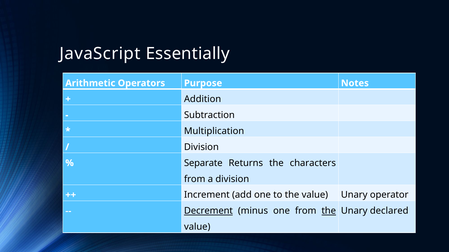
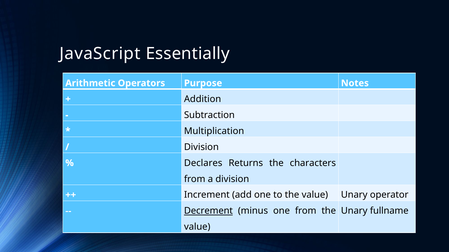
Separate: Separate -> Declares (203, 163)
declared: declared -> fullname (389, 211)
the underline: present -> none (329, 211)
